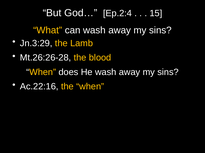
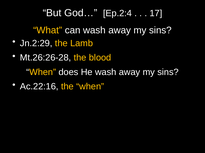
15: 15 -> 17 (156, 13)
Jn.3:29: Jn.3:29 -> Jn.2:29 (36, 43)
